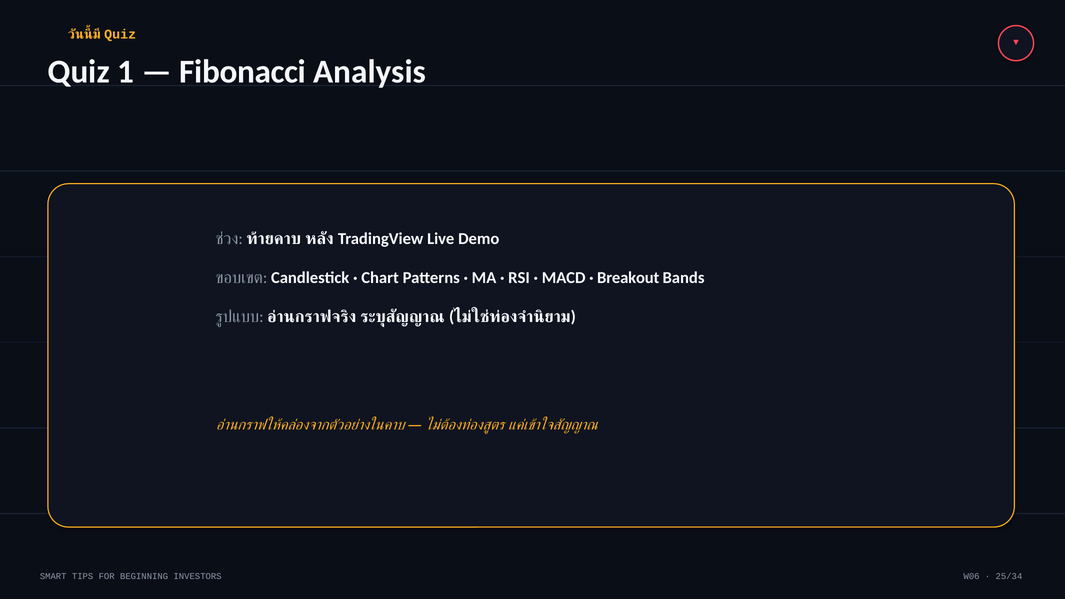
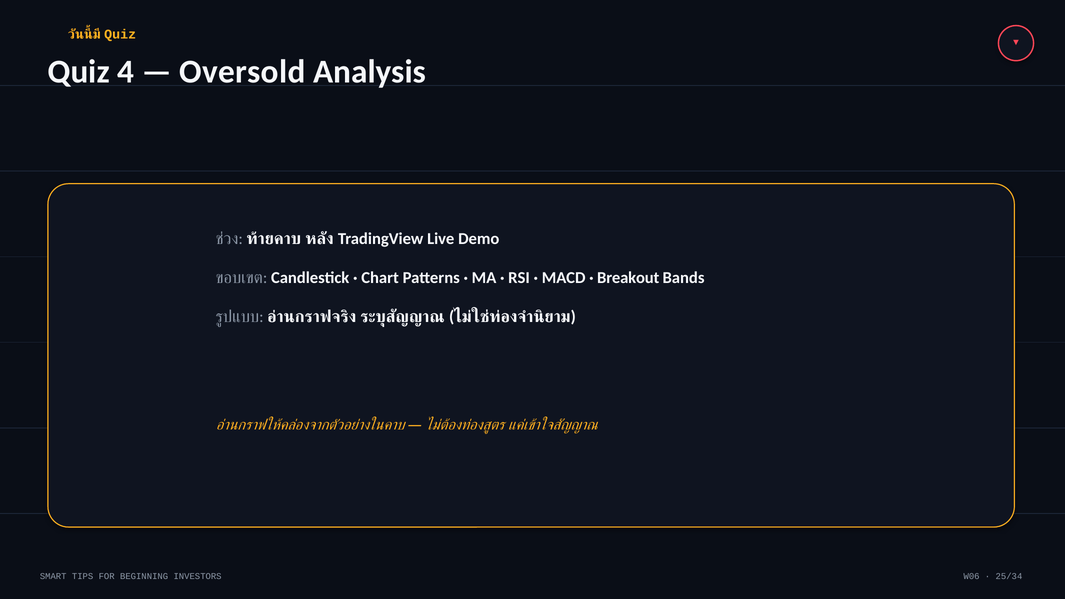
1: 1 -> 4 (126, 72)
Fibonacci: Fibonacci -> Oversold (242, 72)
